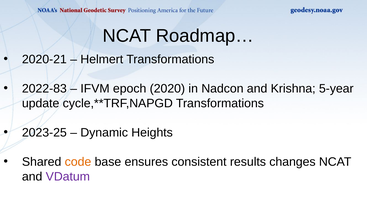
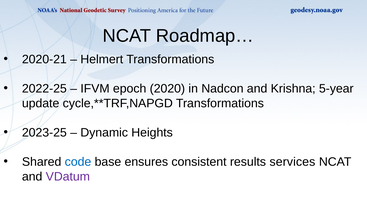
2022-83: 2022-83 -> 2022-25 (44, 89)
code colour: orange -> blue (78, 162)
changes: changes -> services (292, 162)
